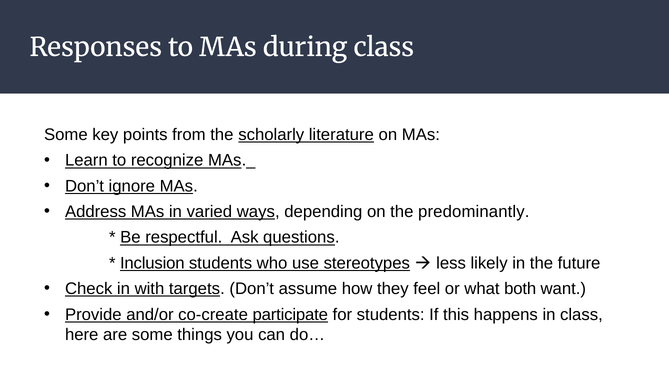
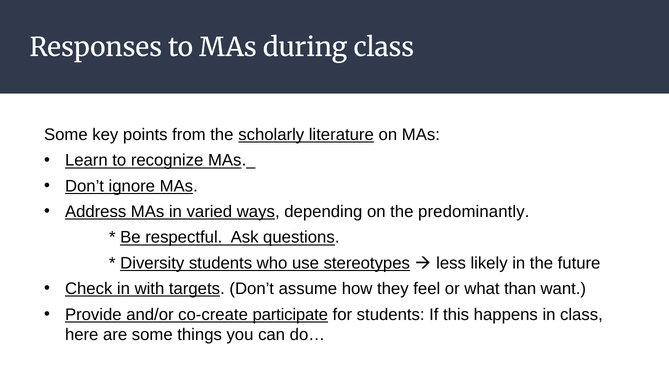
Inclusion: Inclusion -> Diversity (152, 263)
both: both -> than (520, 288)
